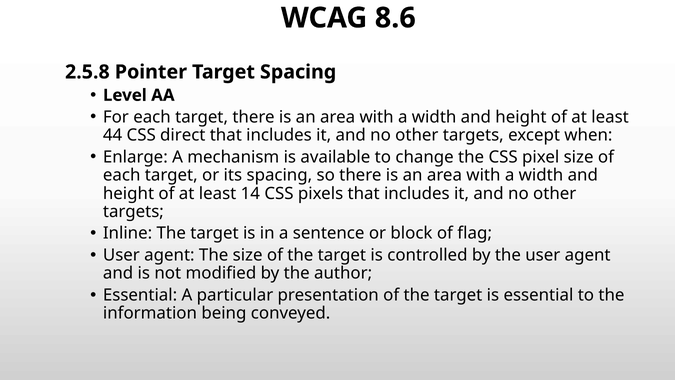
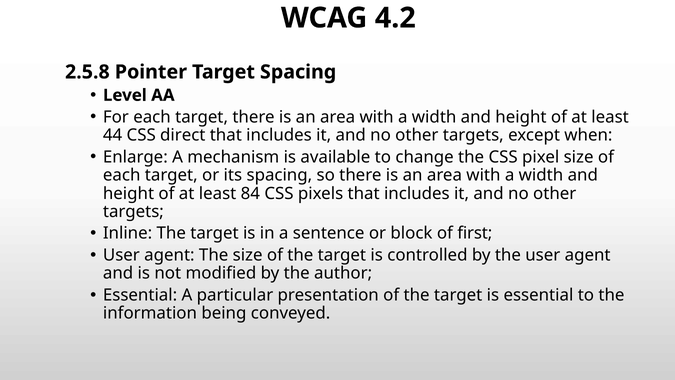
8.6: 8.6 -> 4.2 (395, 18)
14: 14 -> 84 (250, 193)
flag: flag -> first (475, 233)
